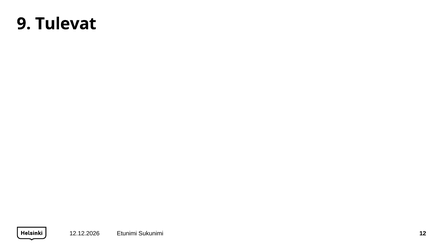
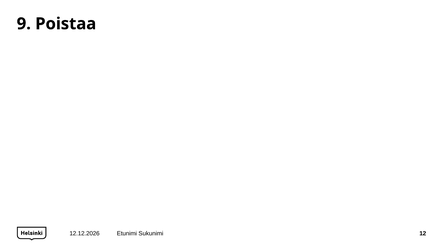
Tulevat: Tulevat -> Poistaa (66, 24)
